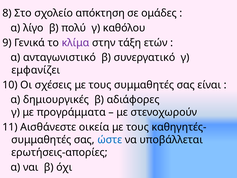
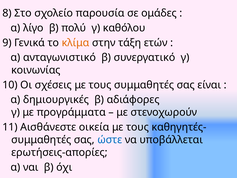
απόκτηση: απόκτηση -> παρουσία (100, 13)
κλίμα colour: purple -> orange (76, 43)
εμφανίζει: εμφανίζει -> κοινωνίας (36, 70)
